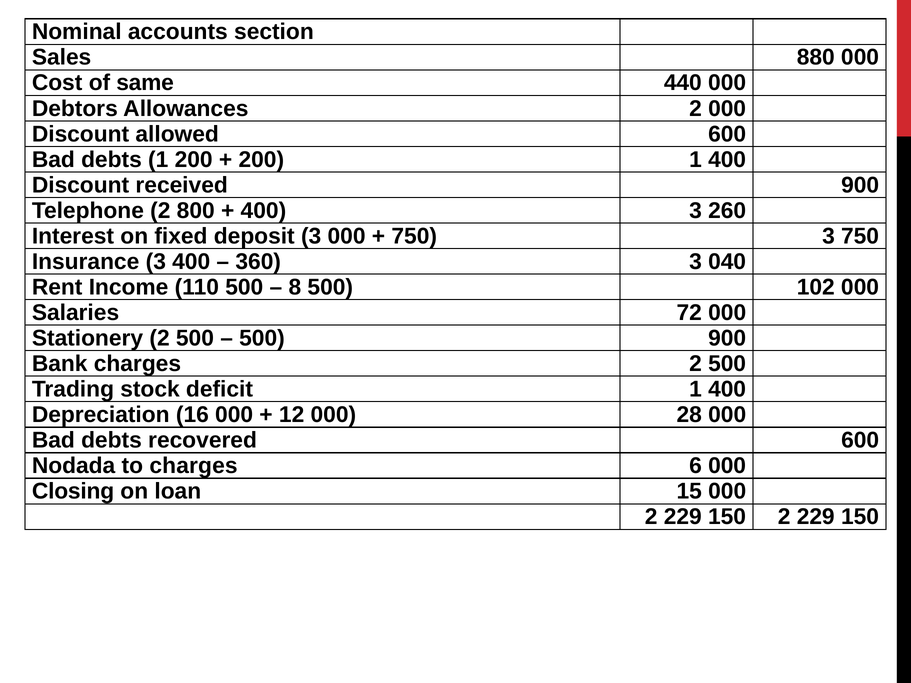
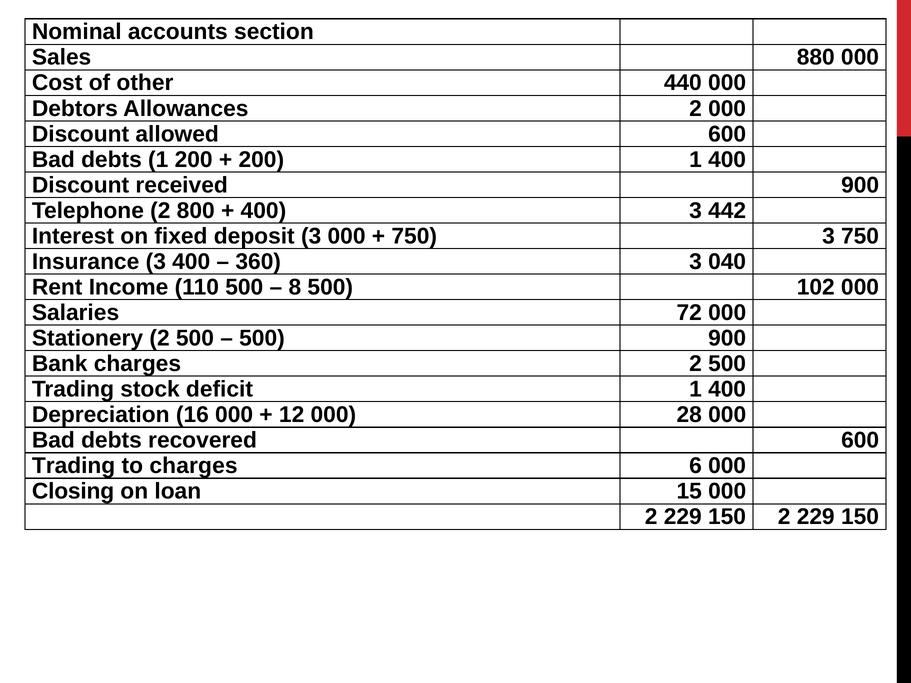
same: same -> other (145, 83)
260: 260 -> 442 (727, 211)
Nodada: Nodada -> Trading (74, 466)
